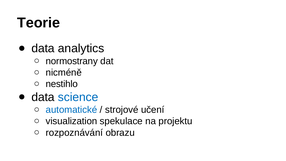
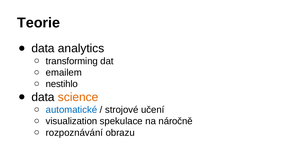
normostrany: normostrany -> transforming (72, 61)
nicméně: nicméně -> emailem (64, 73)
science colour: blue -> orange (78, 97)
projektu: projektu -> náročně (176, 121)
